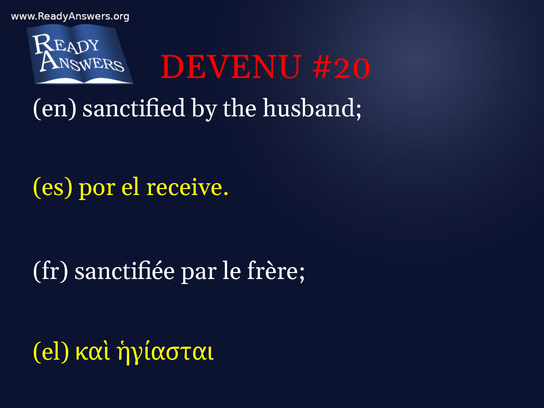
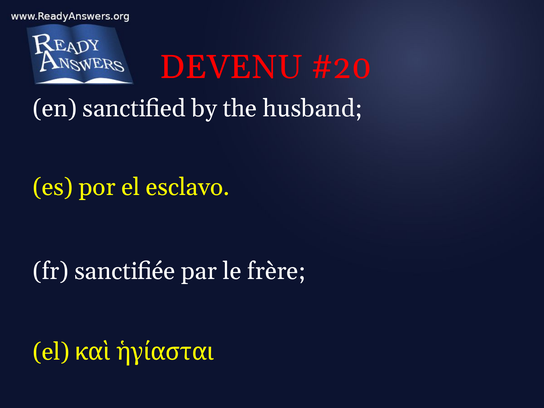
receive: receive -> esclavo (188, 187)
